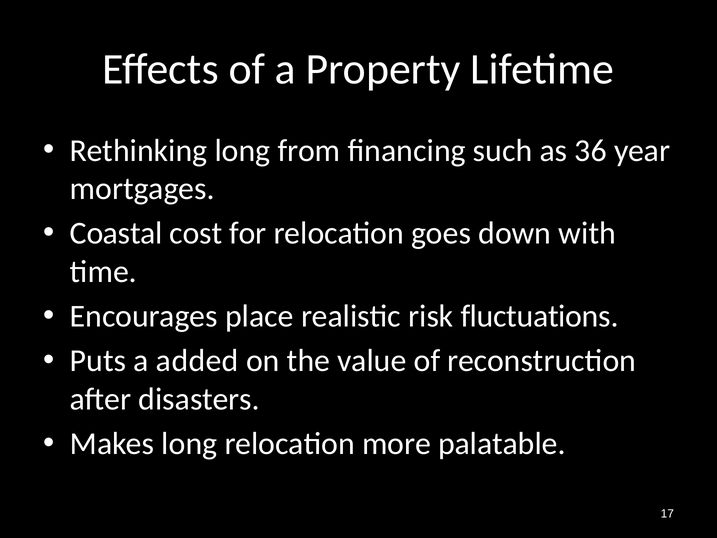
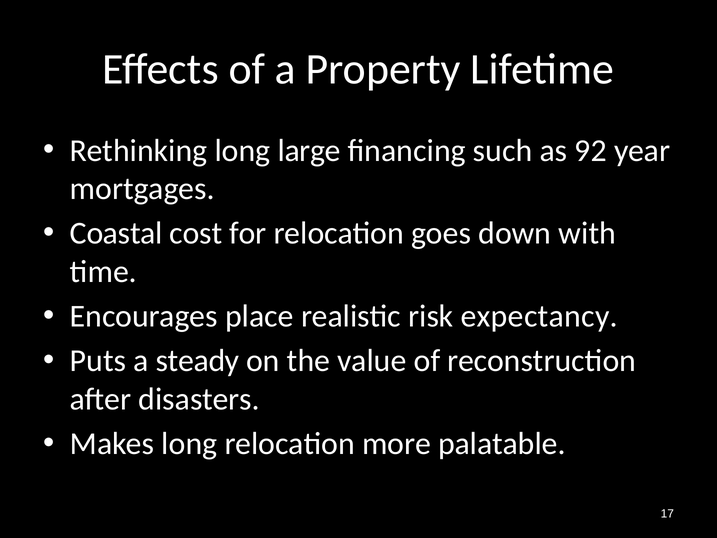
from: from -> large (309, 150)
36: 36 -> 92 (591, 150)
fluctuations: fluctuations -> expectancy (539, 316)
added: added -> steady (198, 361)
